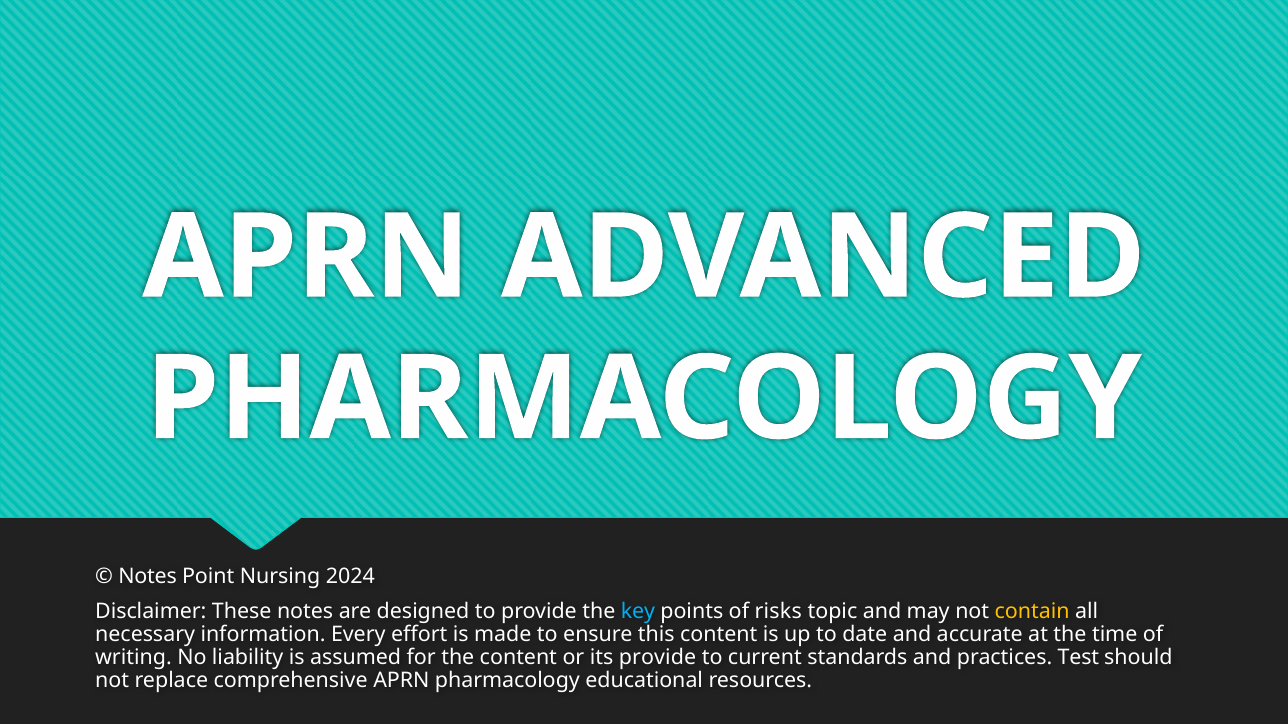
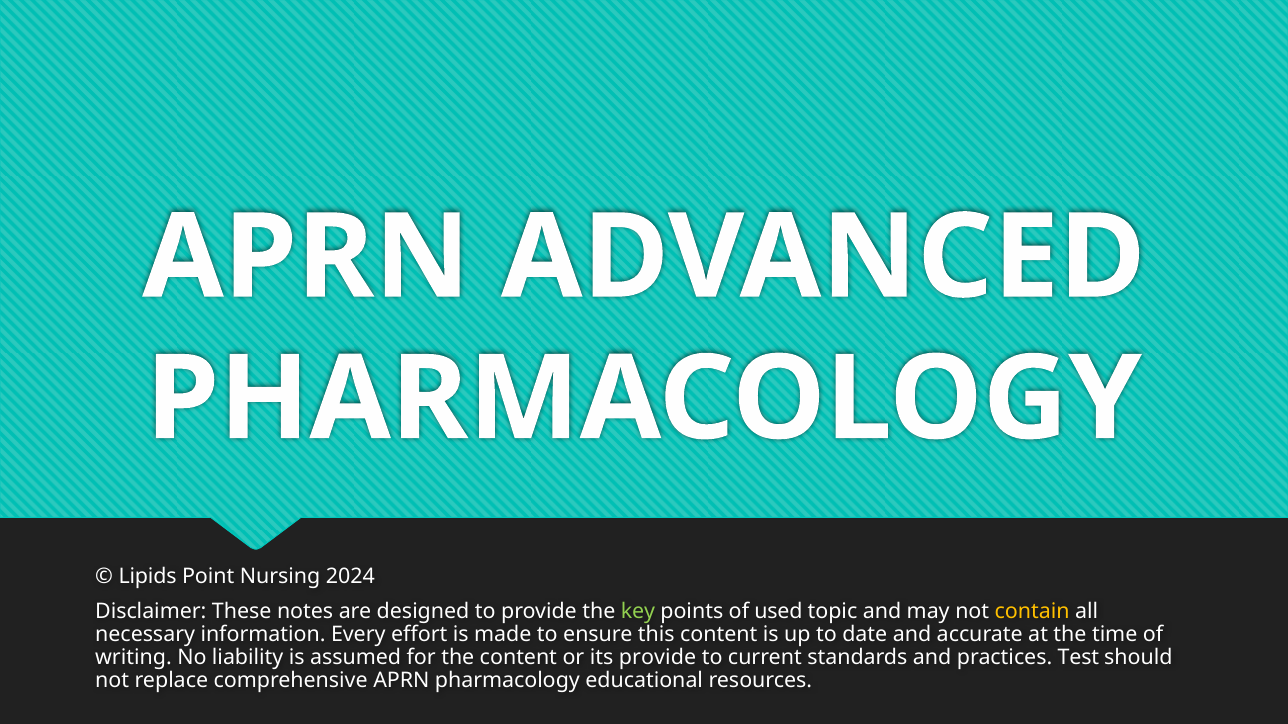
Notes: Notes -> Lipids (148, 577)
key colour: light blue -> light green (638, 612)
risks: risks -> used (778, 612)
